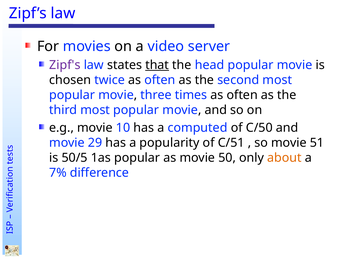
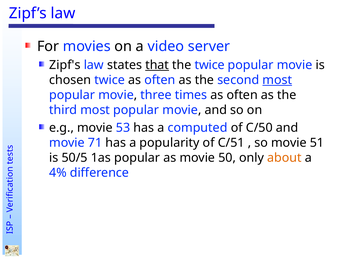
Zipf's colour: purple -> black (65, 65)
the head: head -> twice (210, 65)
most underline: none -> present (277, 80)
10: 10 -> 53 (123, 128)
29: 29 -> 71 (95, 143)
7%: 7% -> 4% (58, 173)
